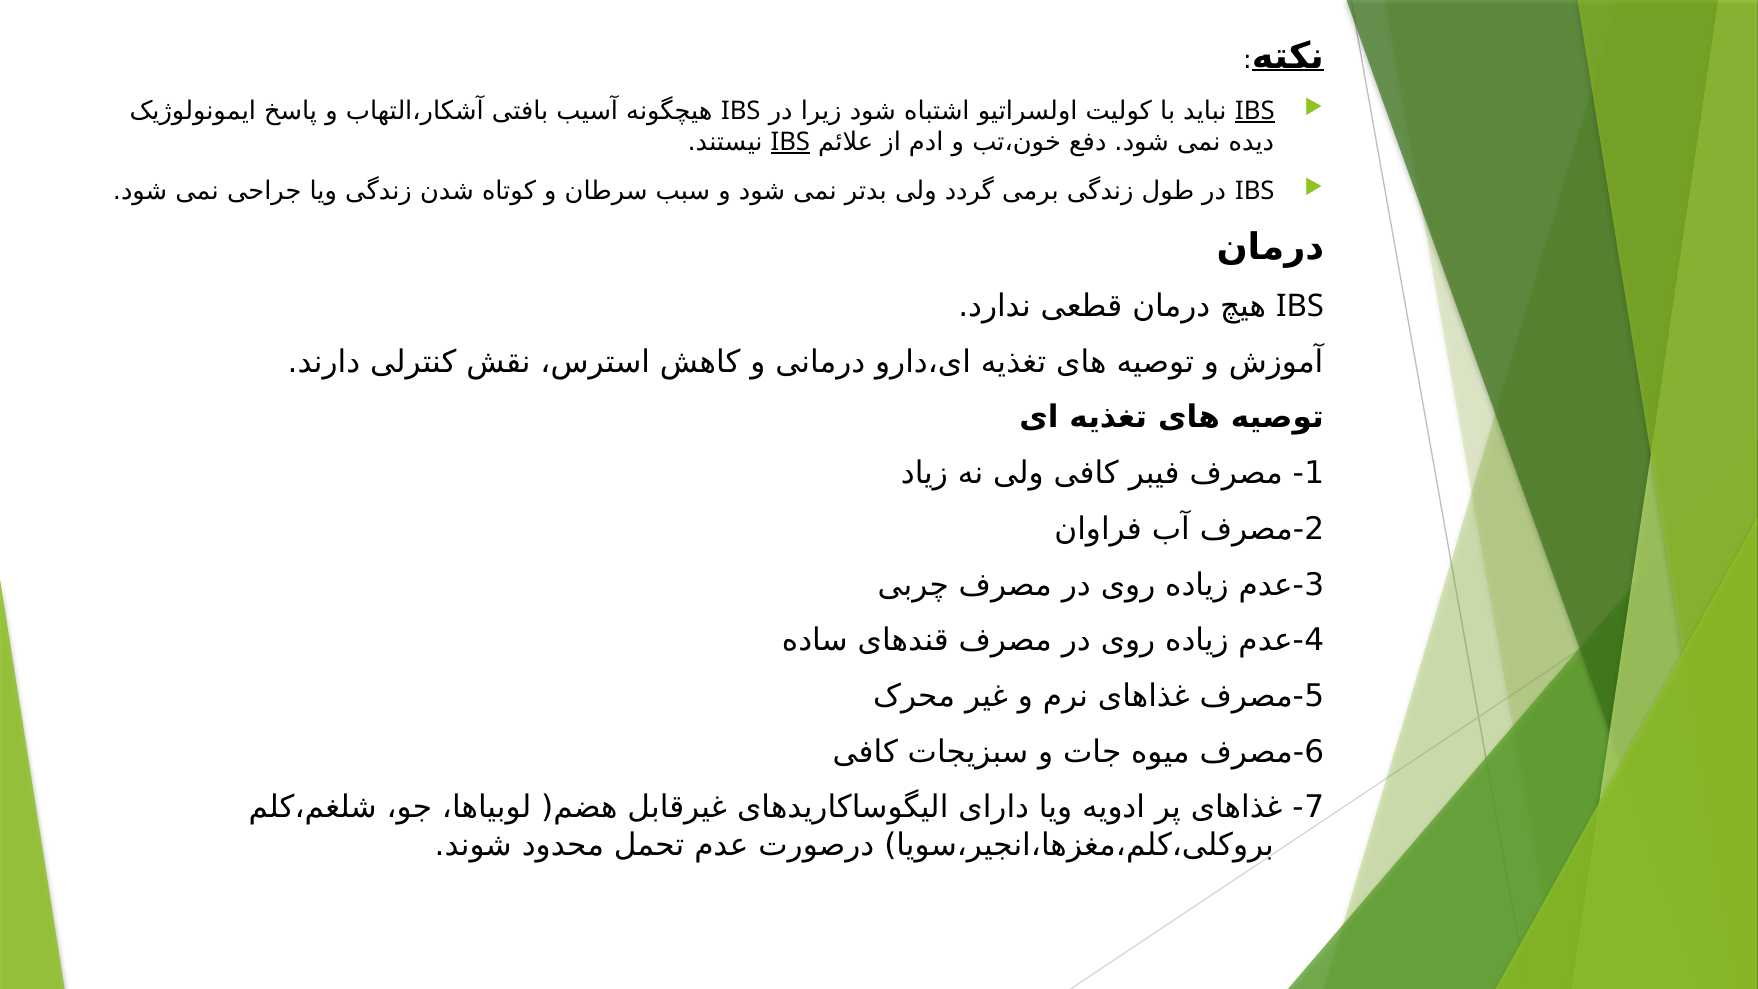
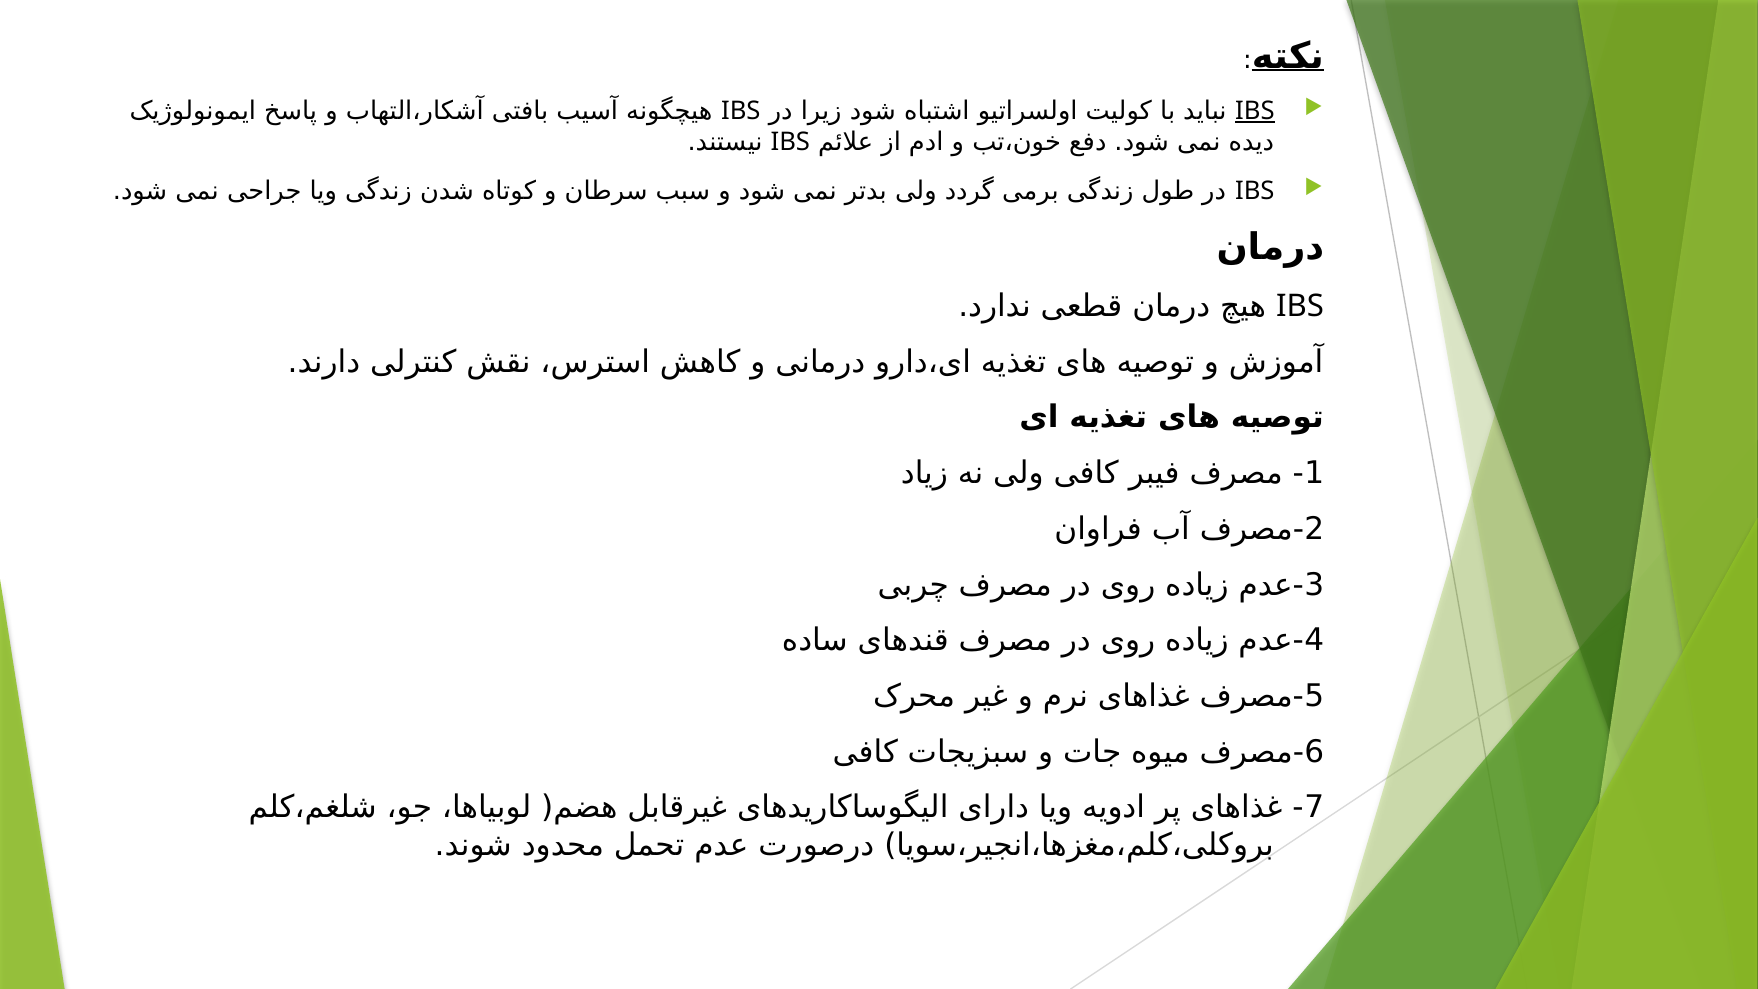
IBS underline: present -> none (790, 142)
